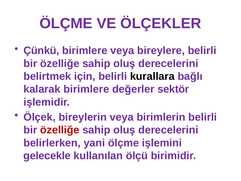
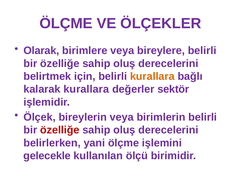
Çünkü: Çünkü -> Olarak (41, 51)
kurallara colour: black -> orange (152, 76)
kalarak birimlere: birimlere -> kurallara (86, 89)
